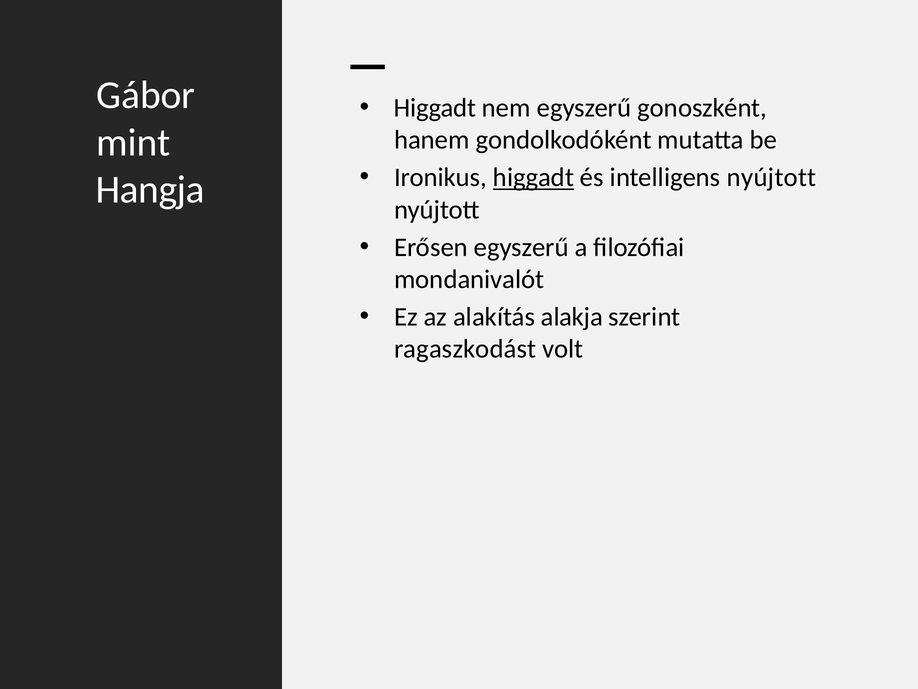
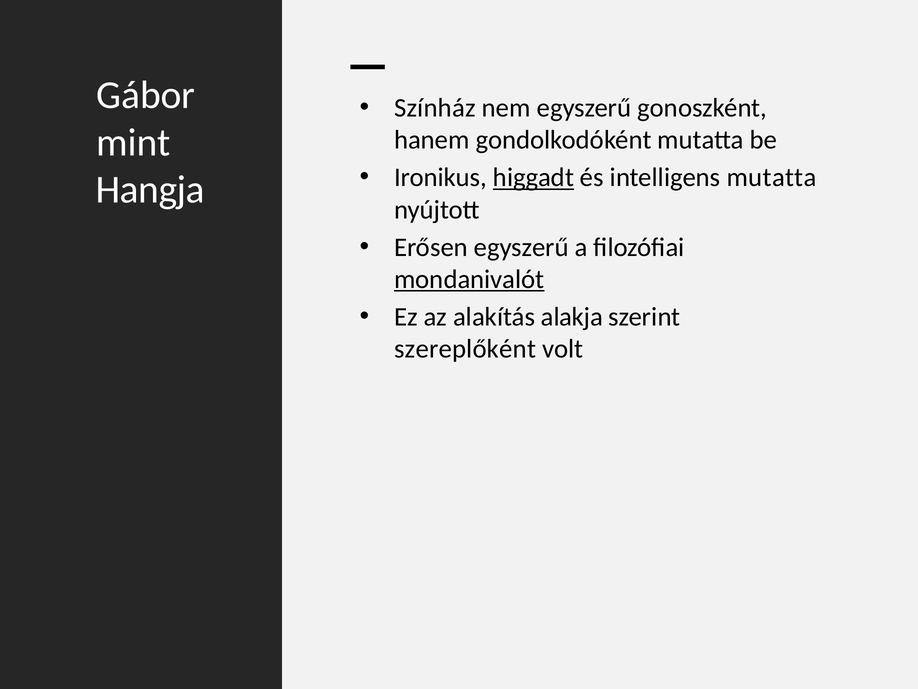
Higgadt: Higgadt -> Színház (435, 108)
intelligens nyújtott: nyújtott -> mutatta (772, 177)
mondanivalót underline: none -> present (469, 279)
ragaszkodást: ragaszkodást -> szereplőként (465, 349)
